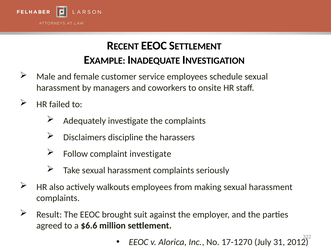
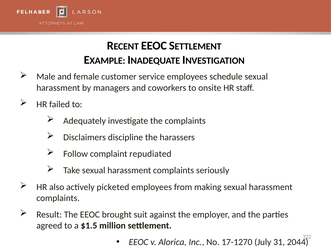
complaint investigate: investigate -> repudiated (150, 154)
walkouts: walkouts -> picketed (113, 187)
$6.6: $6.6 -> $1.5 (89, 226)
2012: 2012 -> 2044 (298, 242)
